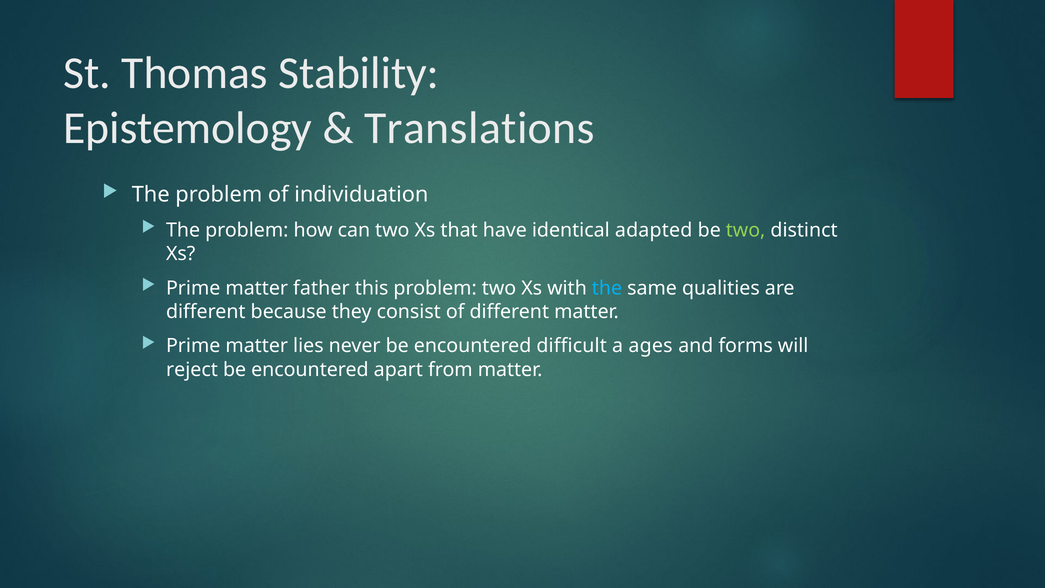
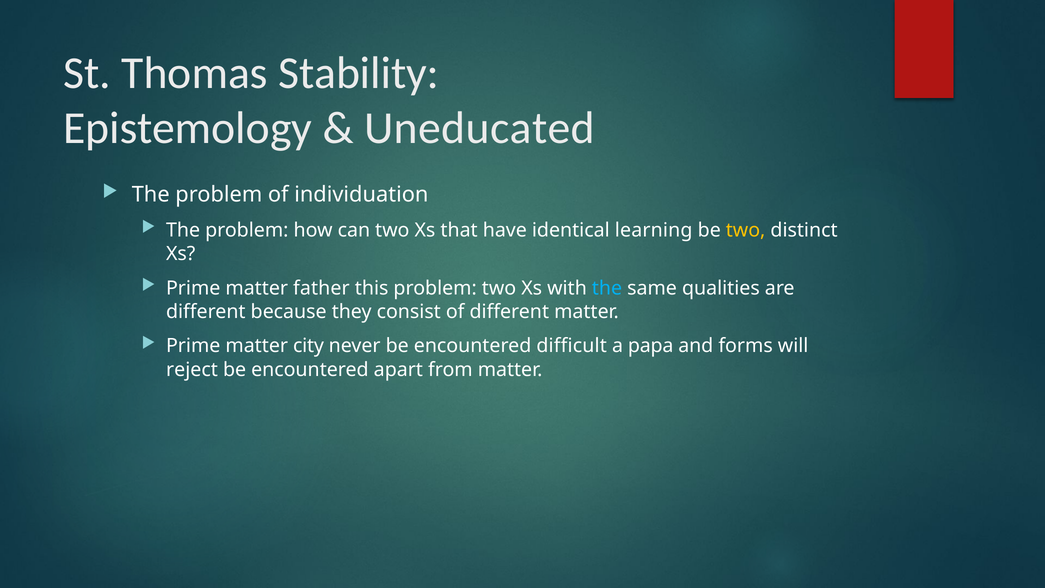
Translations: Translations -> Uneducated (479, 128)
adapted: adapted -> learning (654, 230)
two colour: light green -> yellow (746, 230)
lies: lies -> city (308, 346)
ages: ages -> papa (651, 346)
